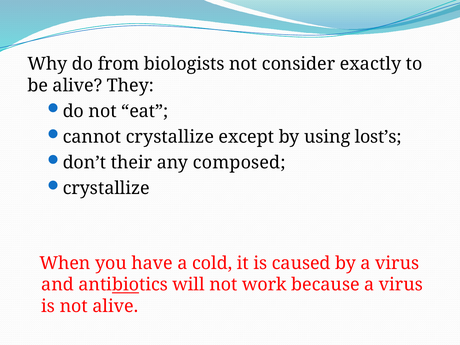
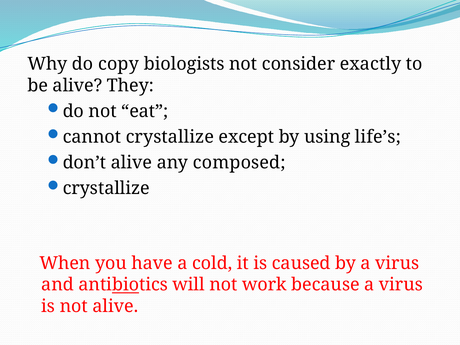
from: from -> copy (118, 64)
lost’s: lost’s -> life’s (378, 137)
don’t their: their -> alive (131, 163)
